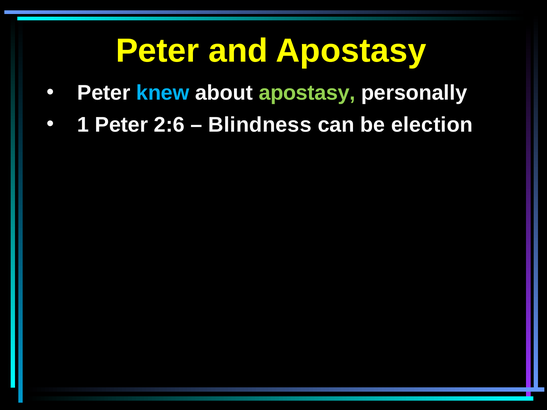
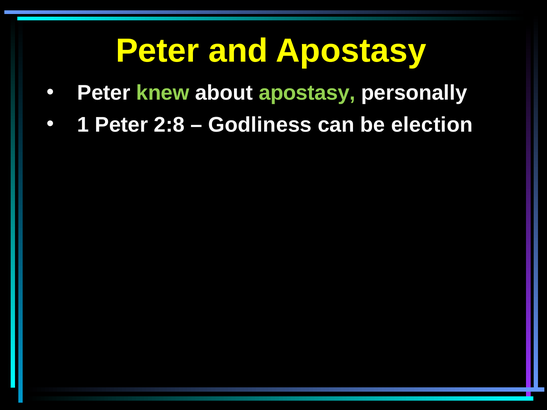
knew colour: light blue -> light green (163, 93)
2:6: 2:6 -> 2:8 (169, 125)
Blindness: Blindness -> Godliness (260, 125)
